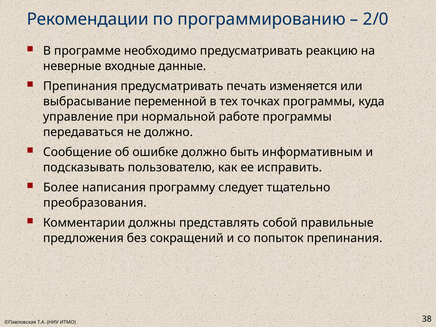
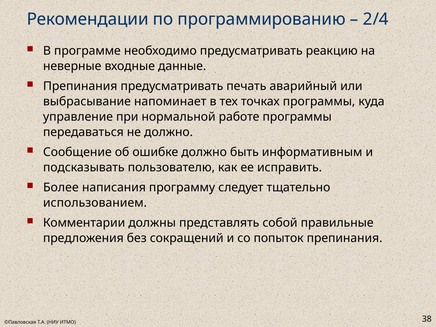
2/0: 2/0 -> 2/4 (376, 19)
изменяется: изменяется -> аварийный (303, 86)
переменной: переменной -> напоминает (170, 102)
преобразования: преобразования -> использованием (95, 203)
